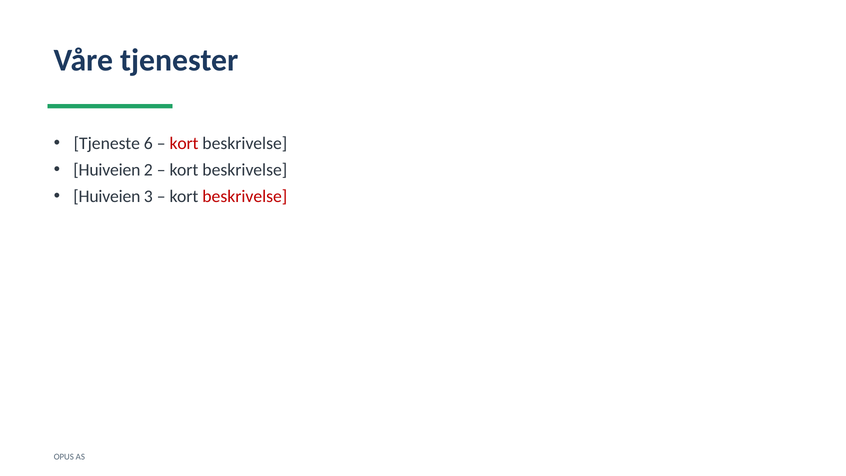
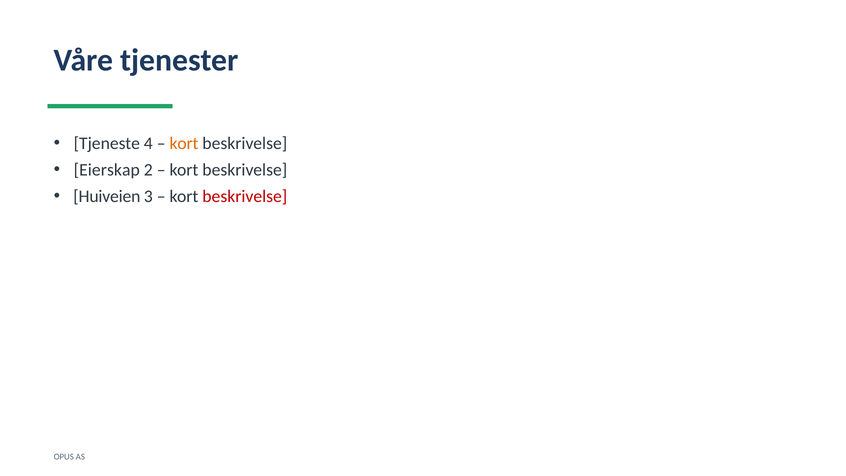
6: 6 -> 4 (148, 143)
kort colour: red -> orange (184, 143)
Huiveien: Huiveien -> Eierskap (107, 170)
